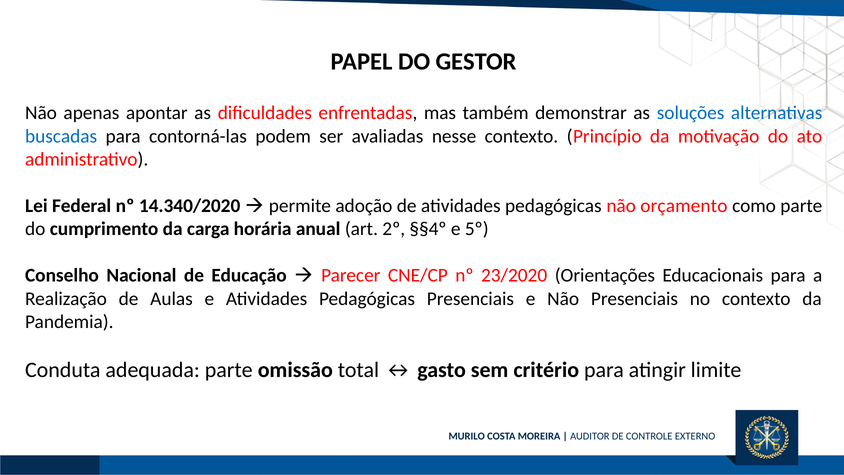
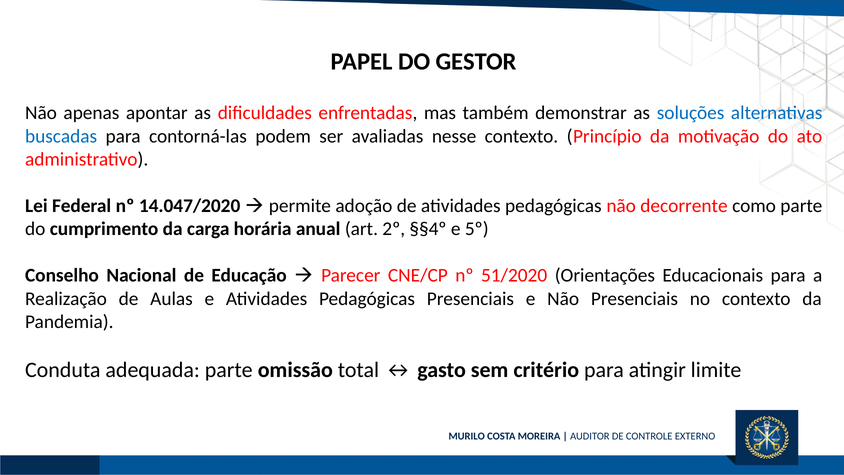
14.340/2020: 14.340/2020 -> 14.047/2020 (190, 206)
orçamento: orçamento -> decorrente (684, 206)
23/2020: 23/2020 -> 51/2020 (514, 275)
